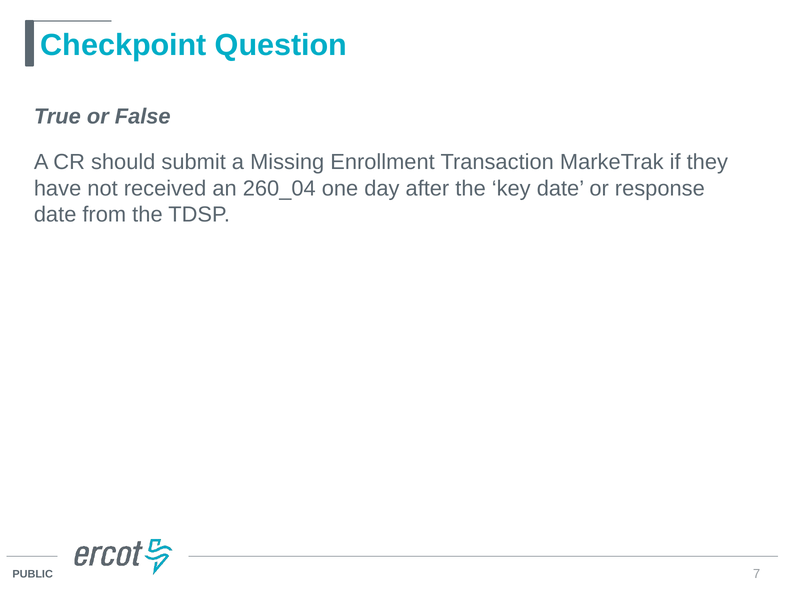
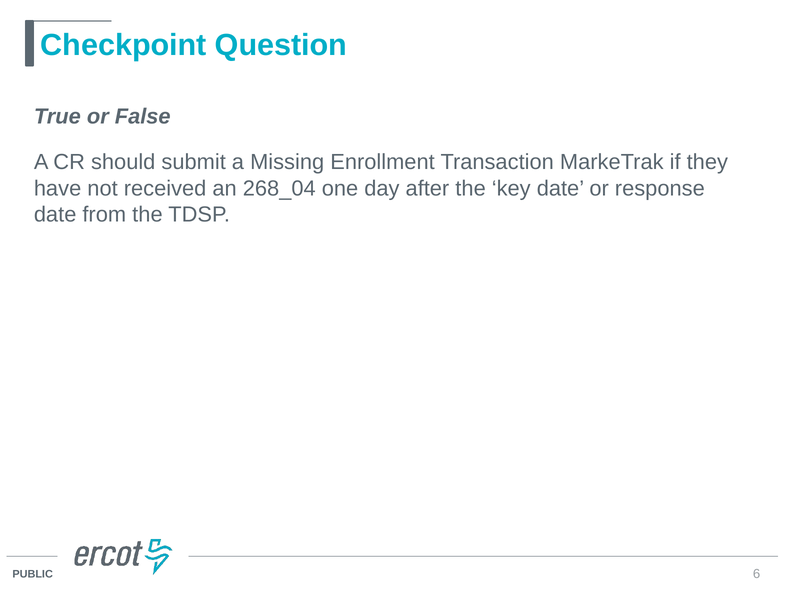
260_04: 260_04 -> 268_04 (279, 188)
7: 7 -> 6 (757, 574)
